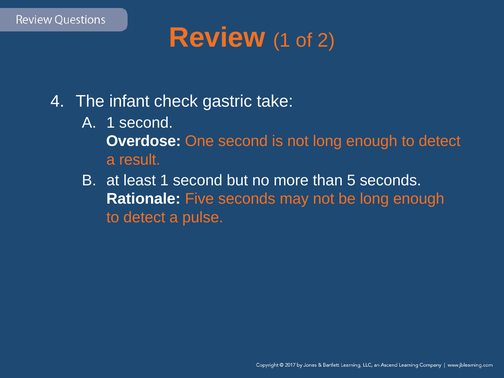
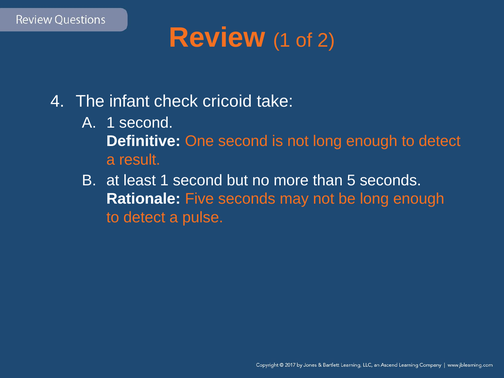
gastric: gastric -> cricoid (227, 101)
Overdose: Overdose -> Definitive (143, 141)
